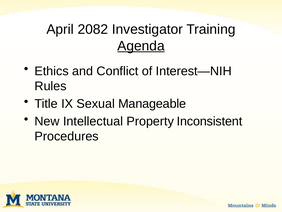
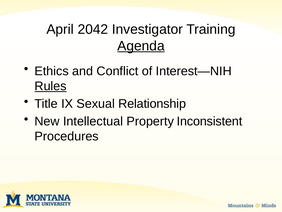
2082: 2082 -> 2042 (93, 29)
Rules underline: none -> present (51, 86)
Manageable: Manageable -> Relationship (152, 104)
